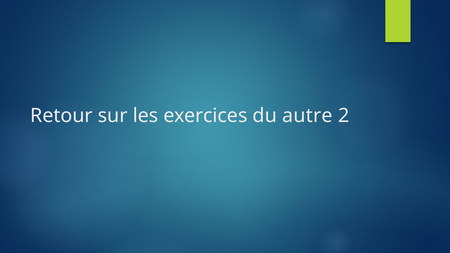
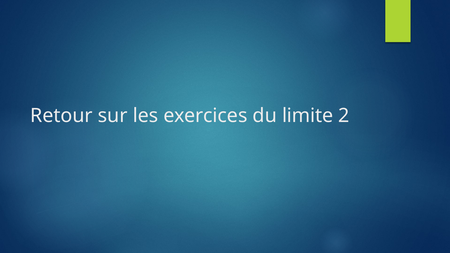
autre: autre -> limite (308, 116)
